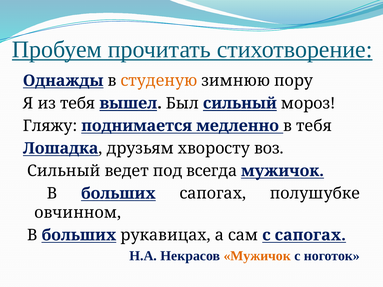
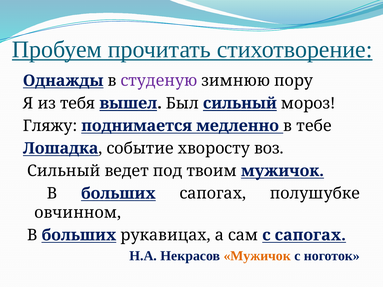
студеную colour: orange -> purple (159, 81)
в тебя: тебя -> тебе (314, 126)
друзьям: друзьям -> событие (140, 148)
всегда: всегда -> твоим (212, 171)
